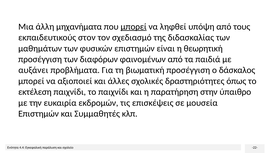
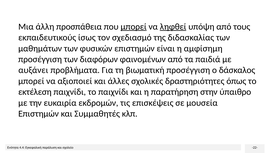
μηχανήματα: μηχανήματα -> προσπάθεια (79, 27)
ληφθεί underline: none -> present (173, 27)
στον: στον -> ίσως (87, 38)
θεωρητική: θεωρητική -> αμφίσημη (203, 48)
